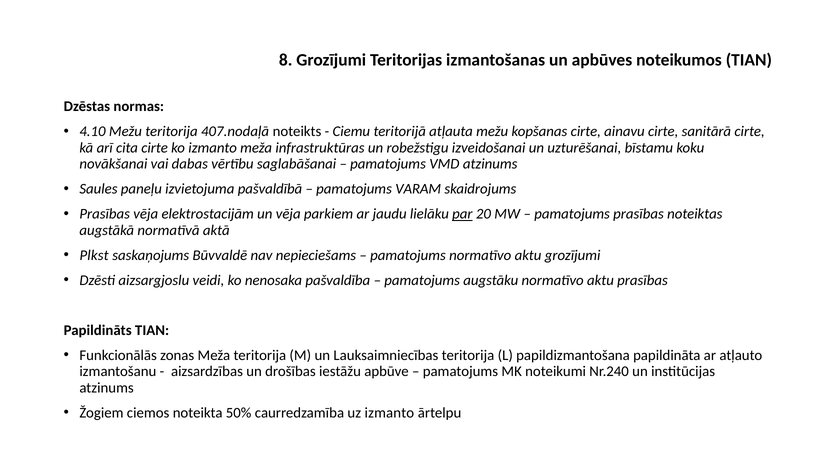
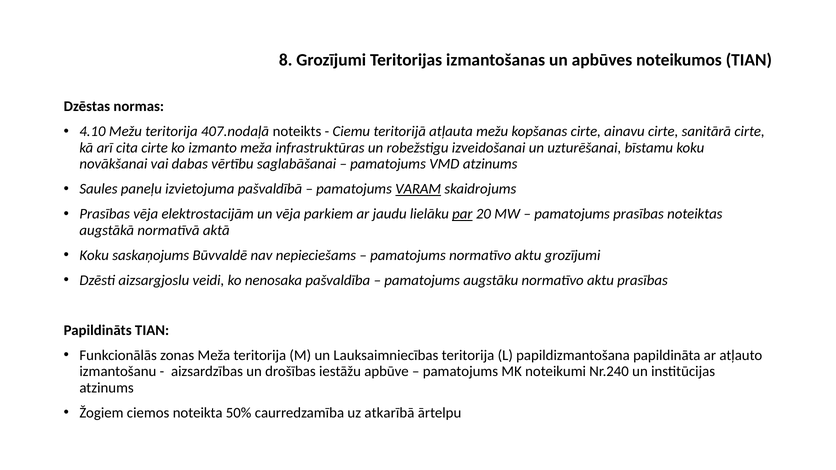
VARAM underline: none -> present (418, 189)
Plkst: Plkst -> Koku (94, 255)
uz izmanto: izmanto -> atkarībā (389, 413)
